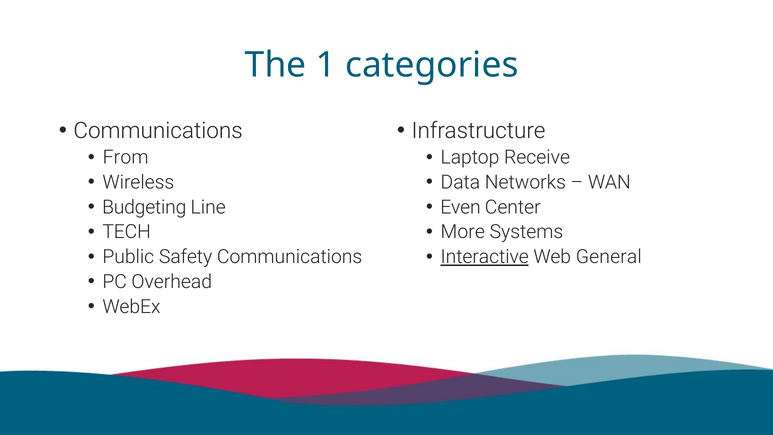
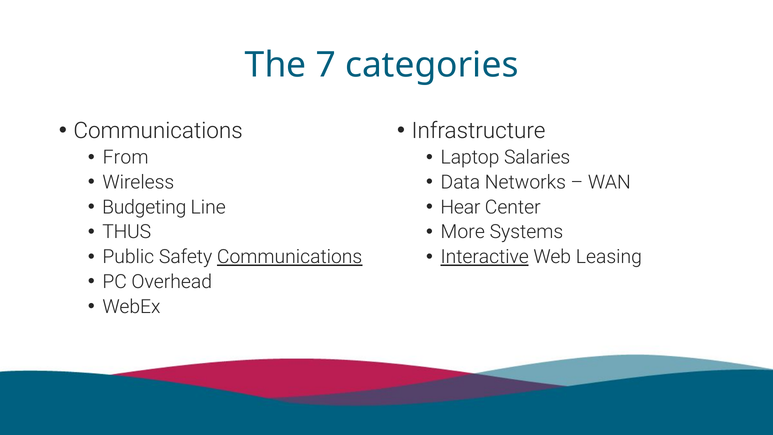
1: 1 -> 7 (326, 65)
Receive: Receive -> Salaries (537, 157)
Even: Even -> Hear (460, 207)
TECH: TECH -> THUS (127, 232)
Communications underline: none -> present (290, 257)
General: General -> Leasing (609, 257)
